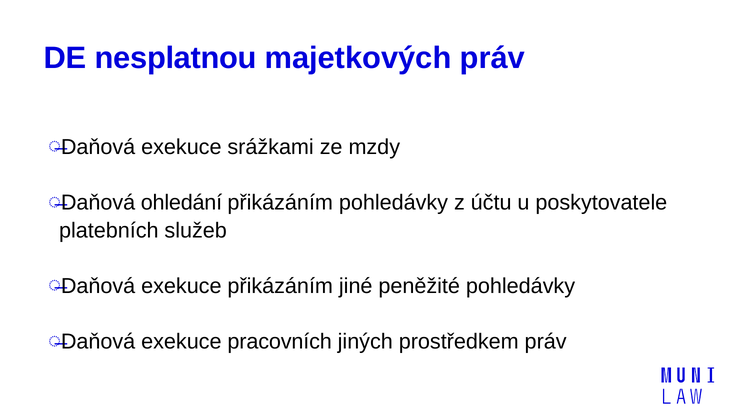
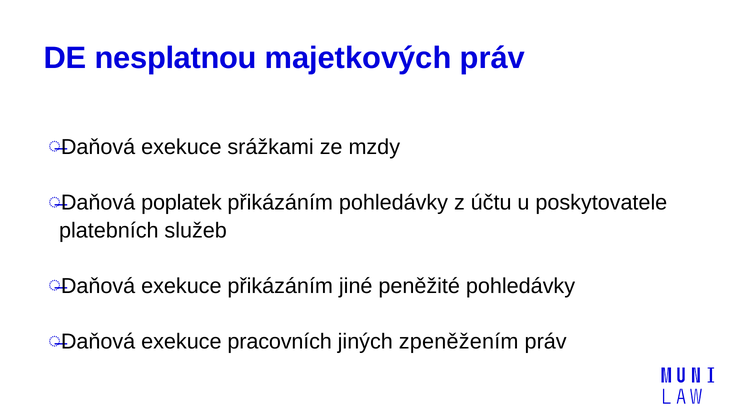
ohledání: ohledání -> poplatek (181, 203)
prostředkem: prostředkem -> zpeněžením (459, 341)
